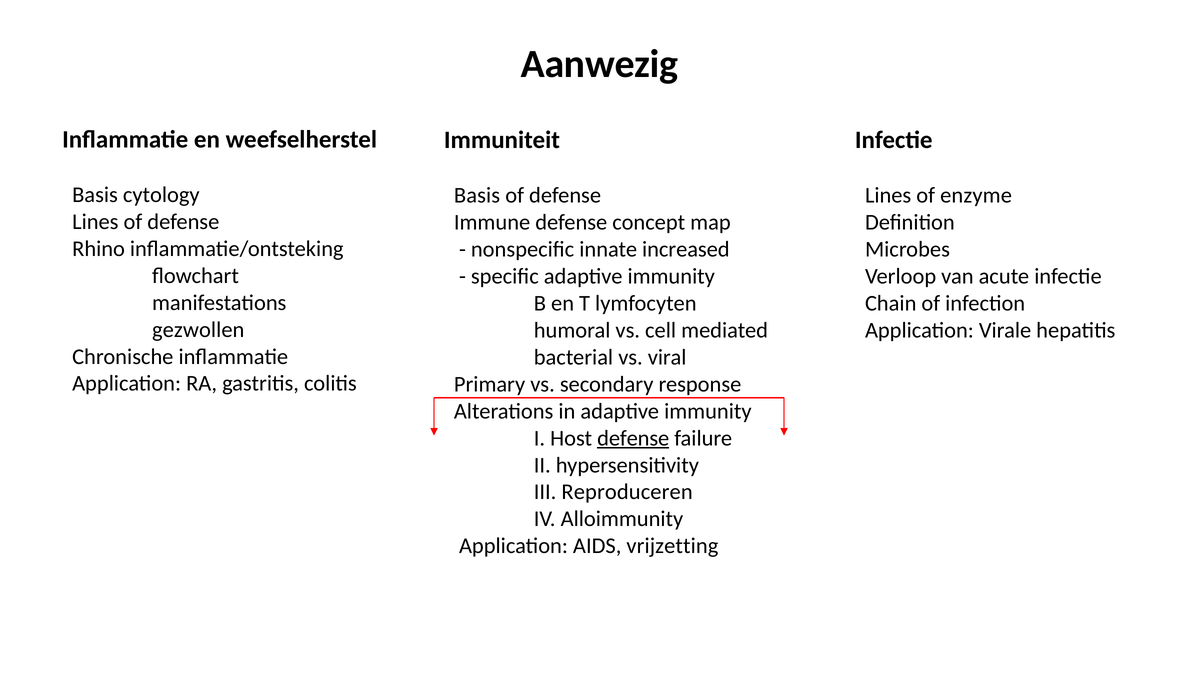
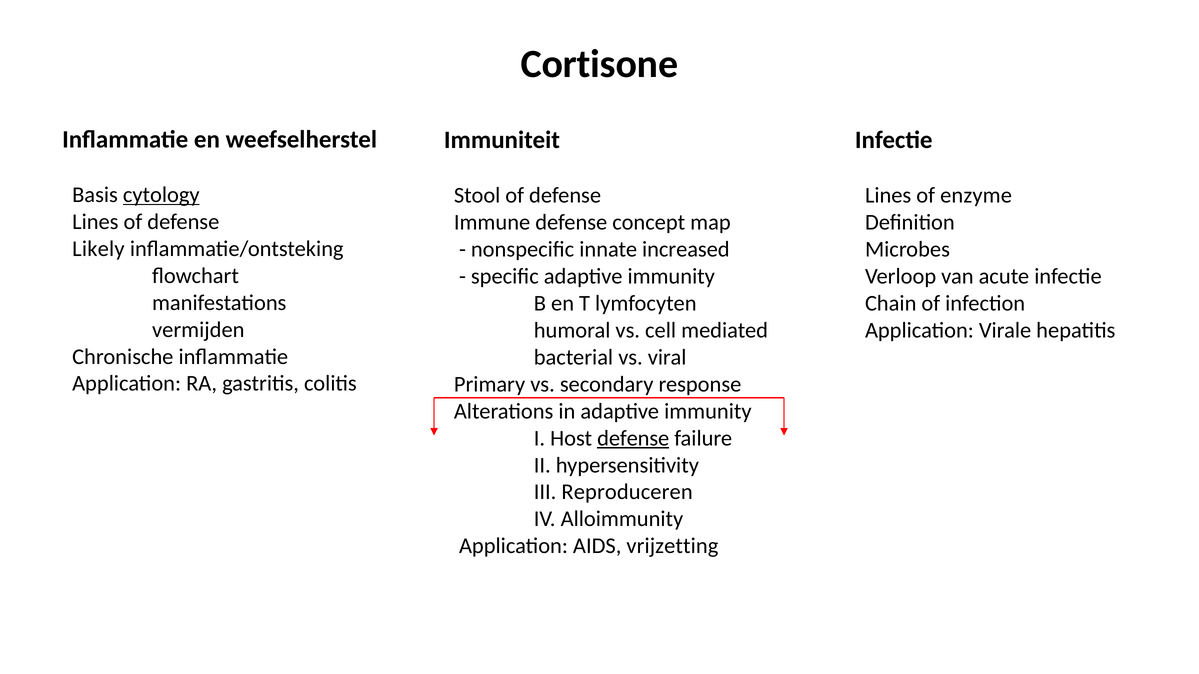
Aanwezig: Aanwezig -> Cortisone (599, 64)
cytology underline: none -> present (161, 195)
Basis: Basis -> Stool (477, 196)
Rhino: Rhino -> Likely (98, 249)
gezwollen: gezwollen -> vermijden (198, 330)
